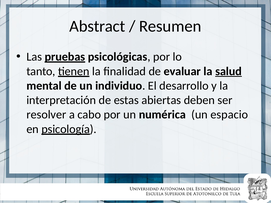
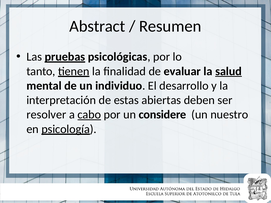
cabo underline: none -> present (89, 115)
numérica: numérica -> considere (162, 115)
espacio: espacio -> nuestro (229, 115)
